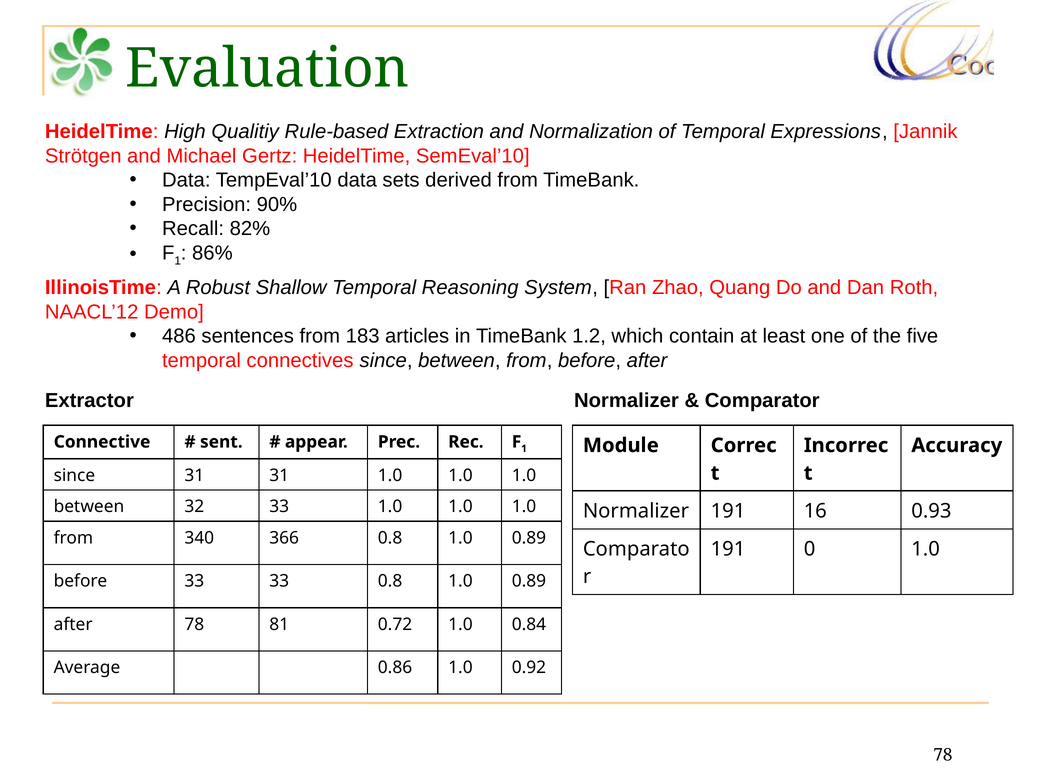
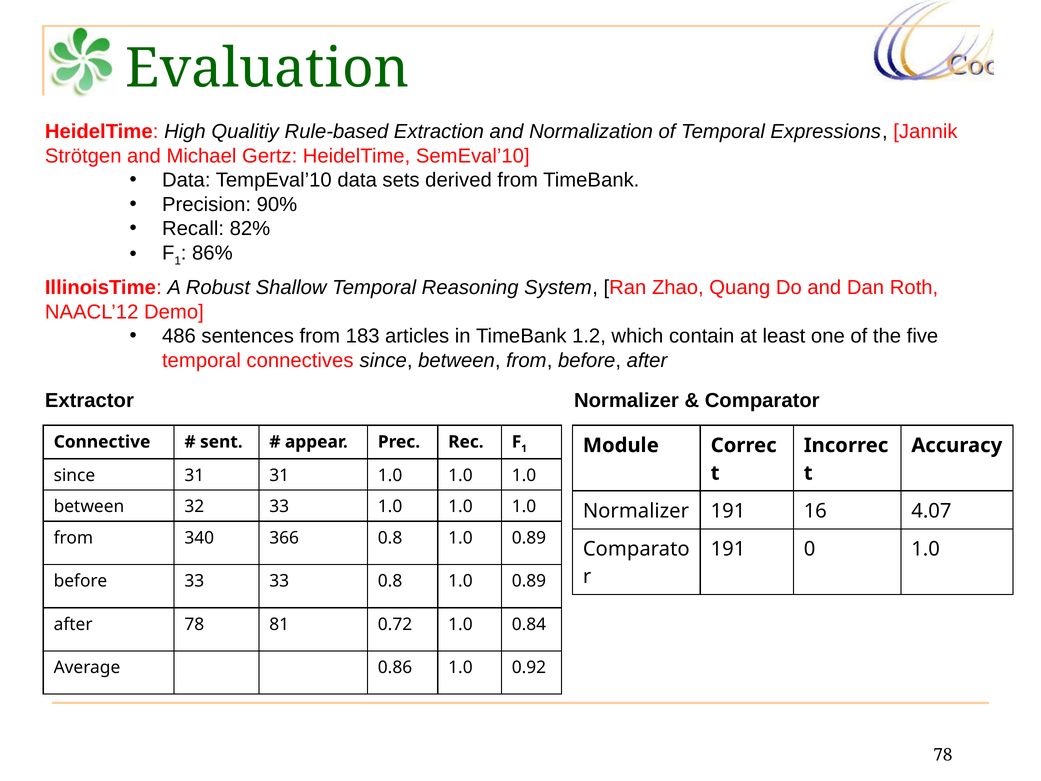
0.93: 0.93 -> 4.07 (931, 511)
